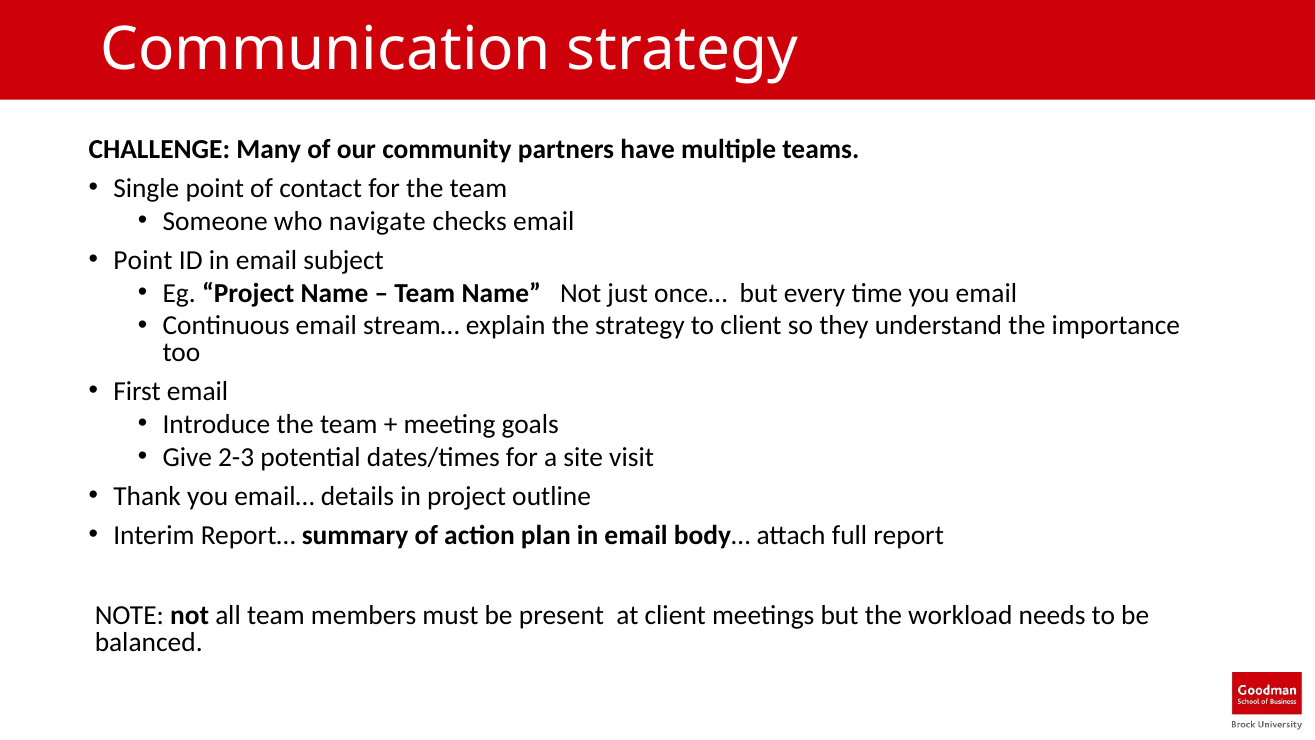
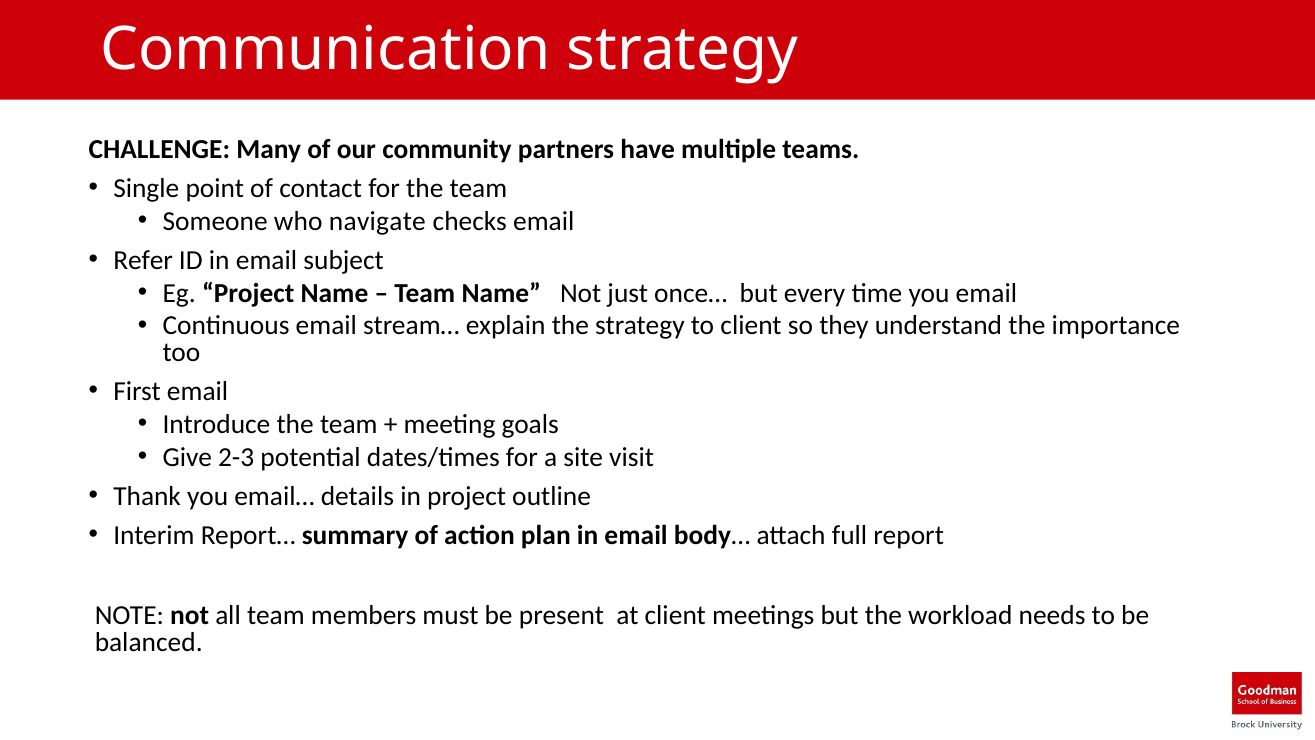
Point: Point -> Refer (143, 260)
